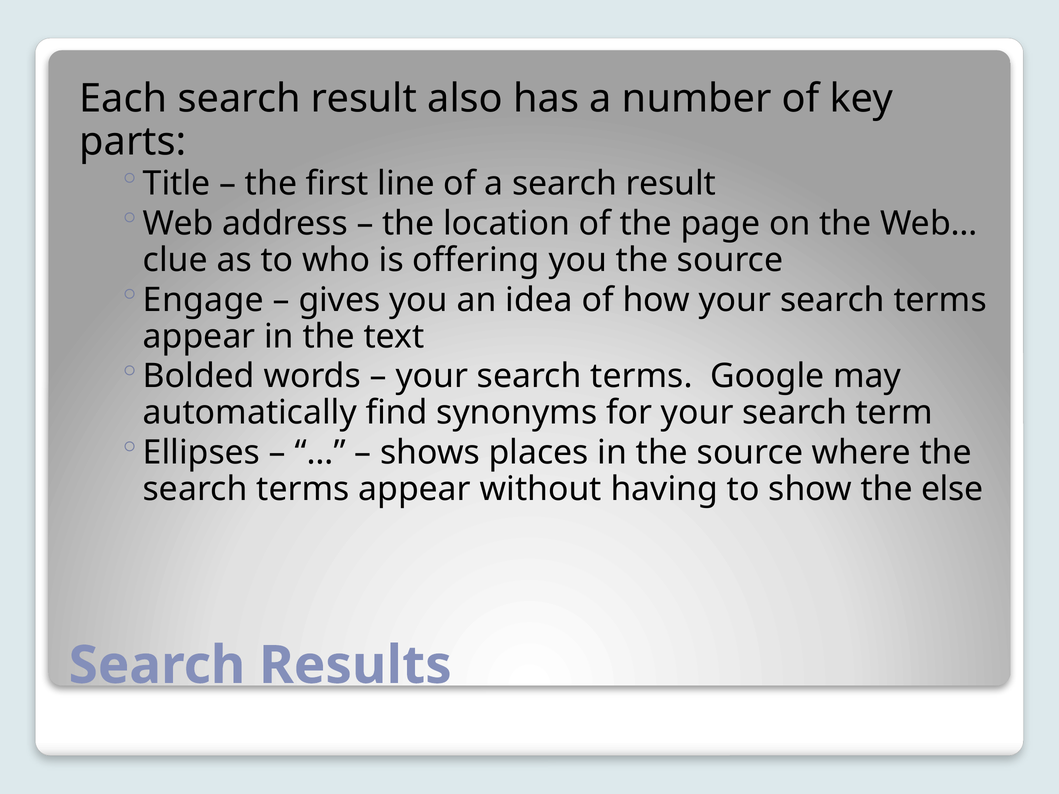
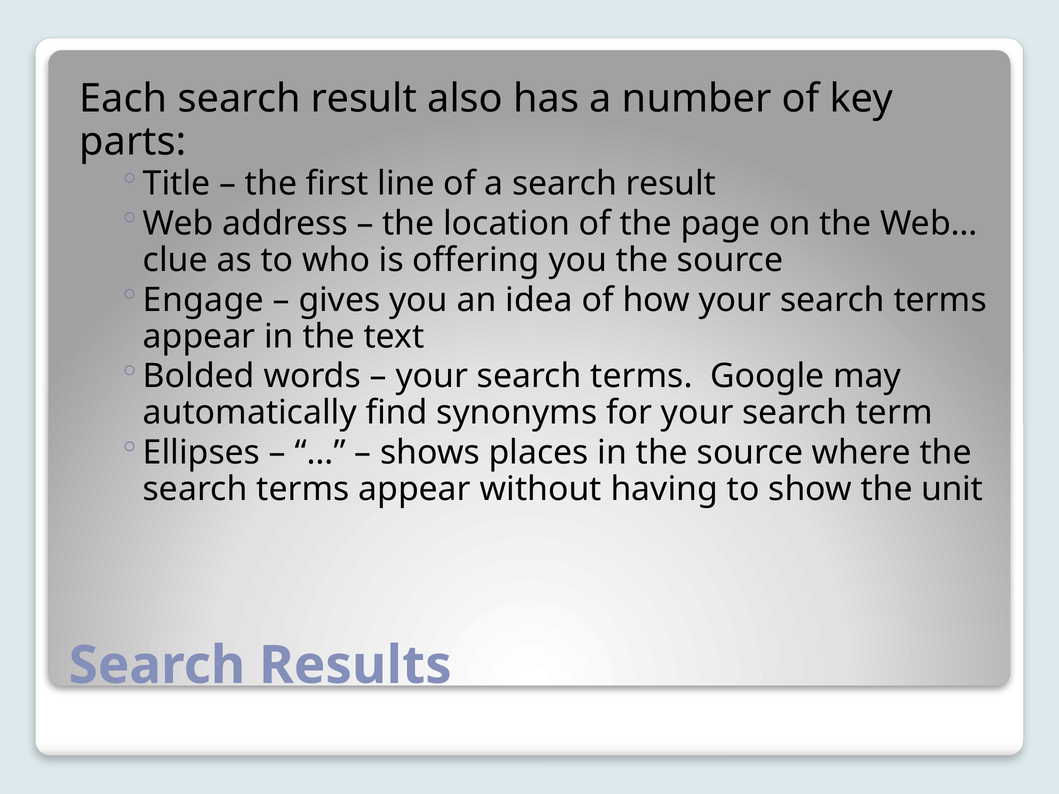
else: else -> unit (952, 489)
